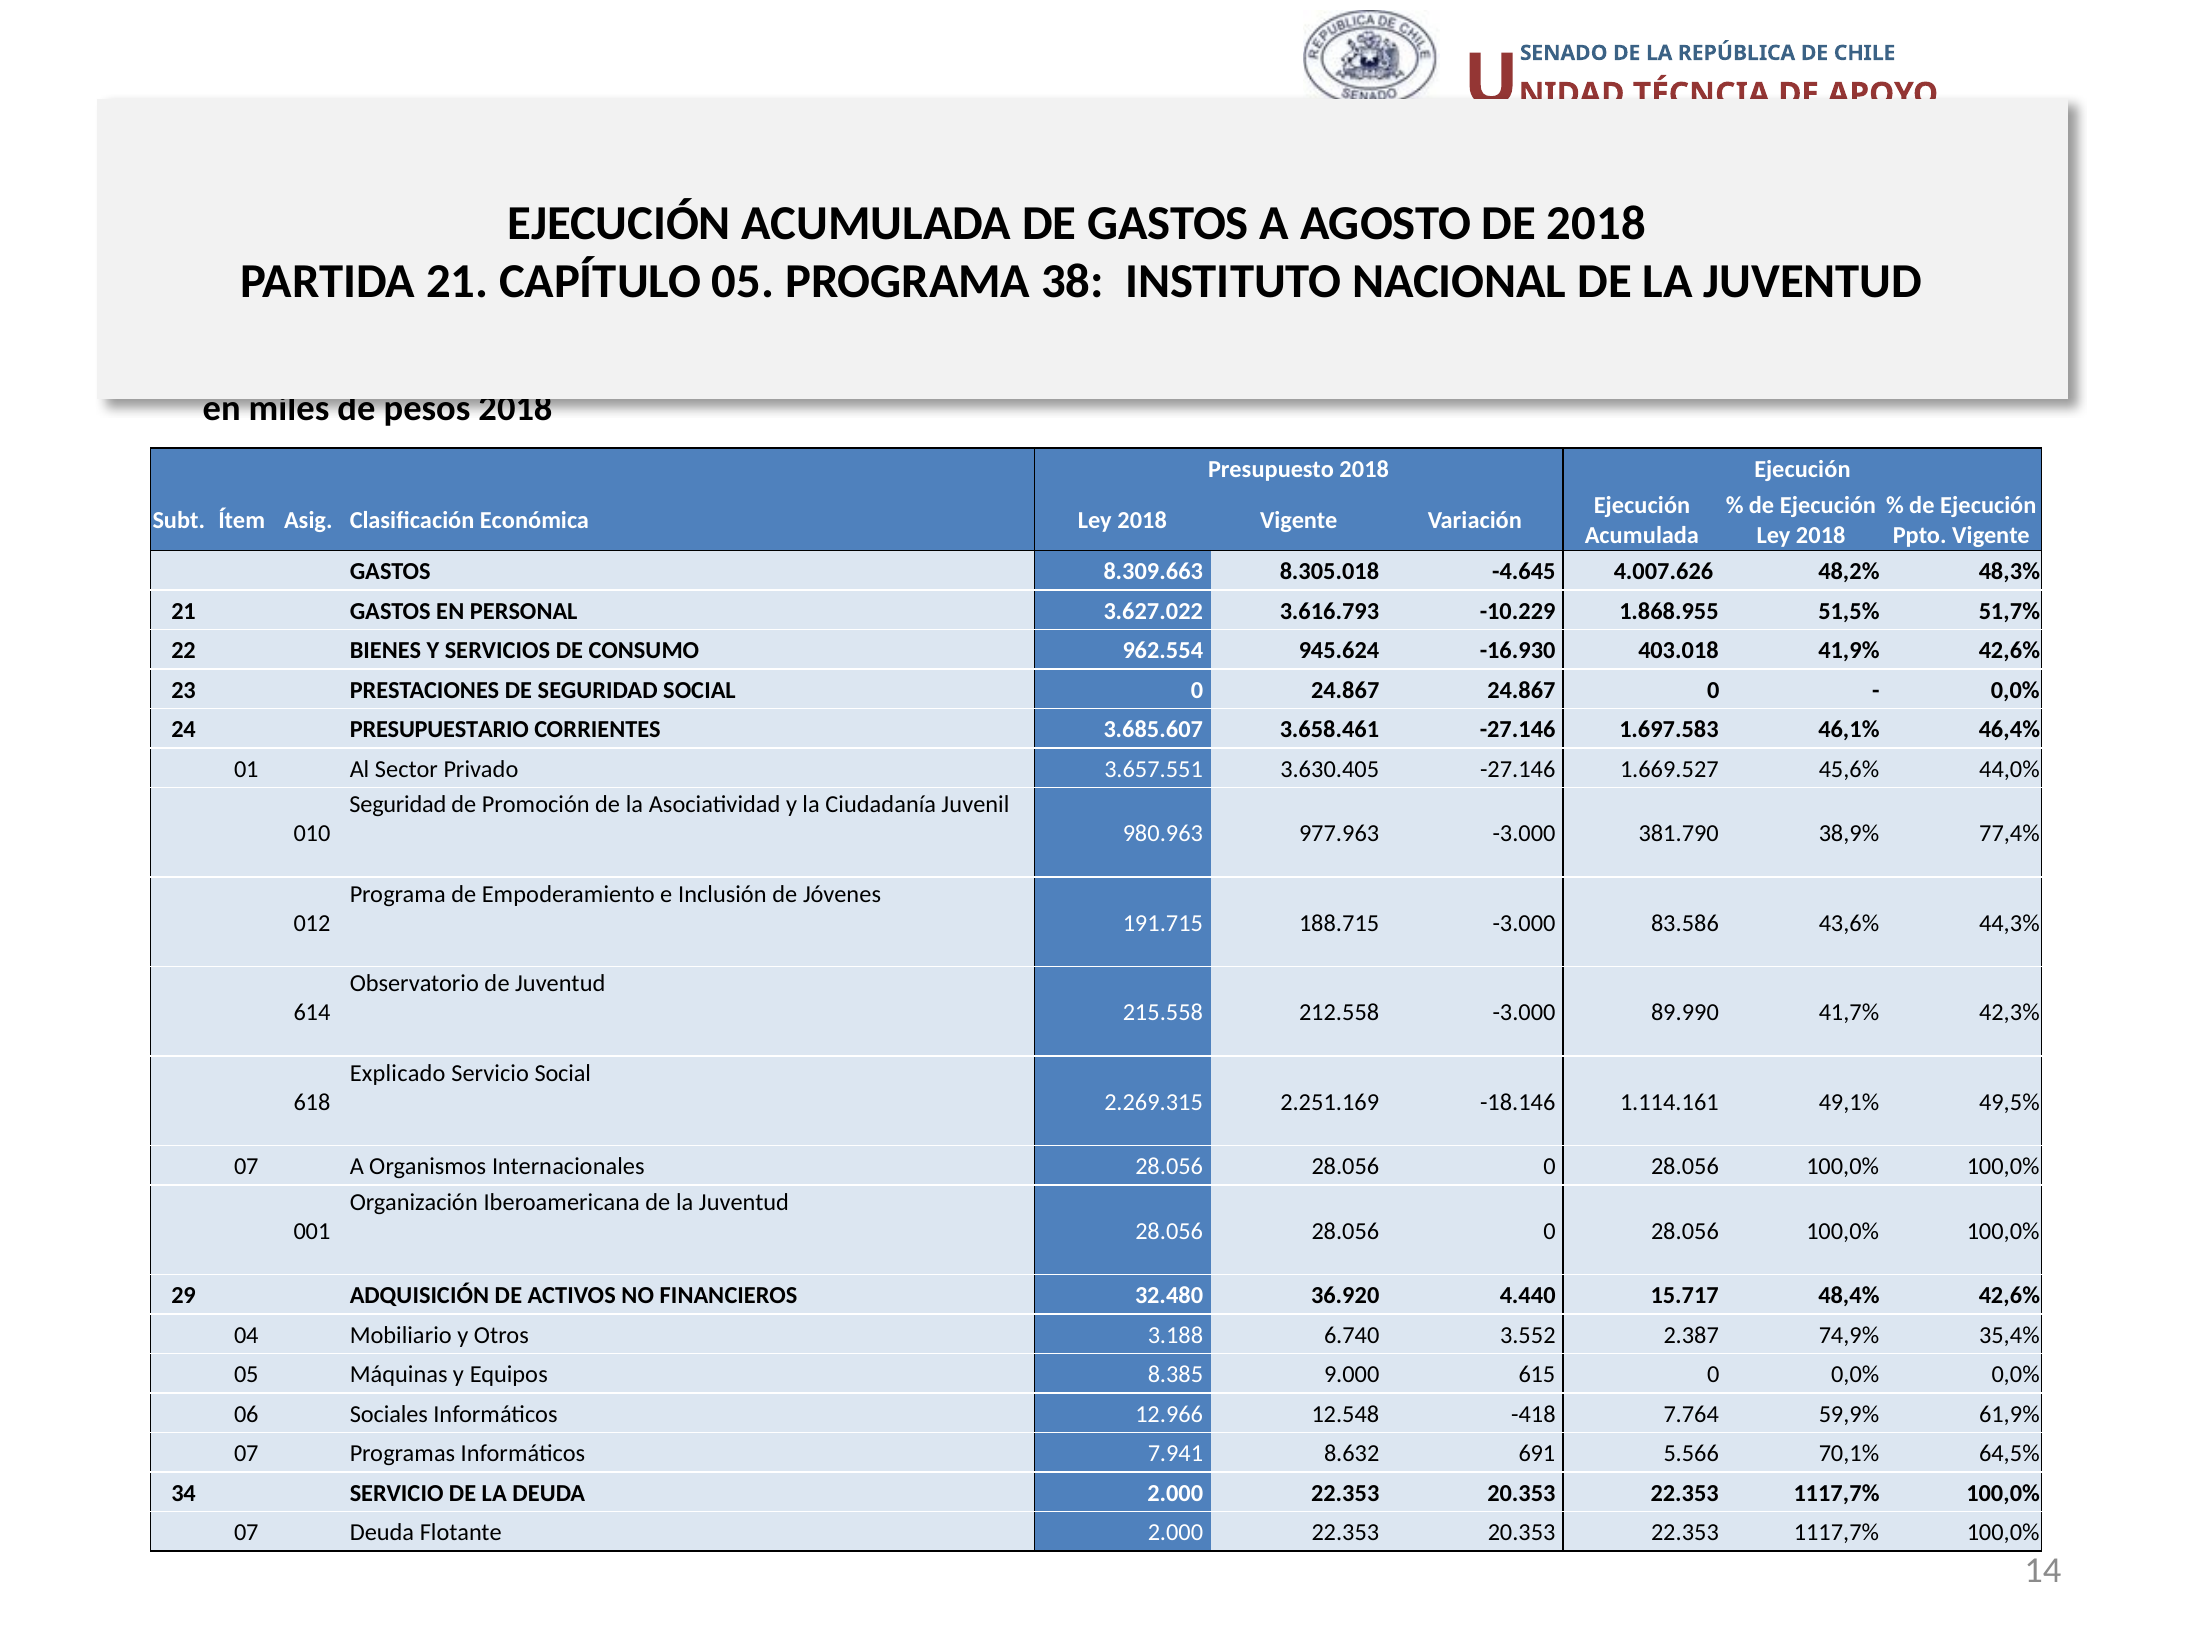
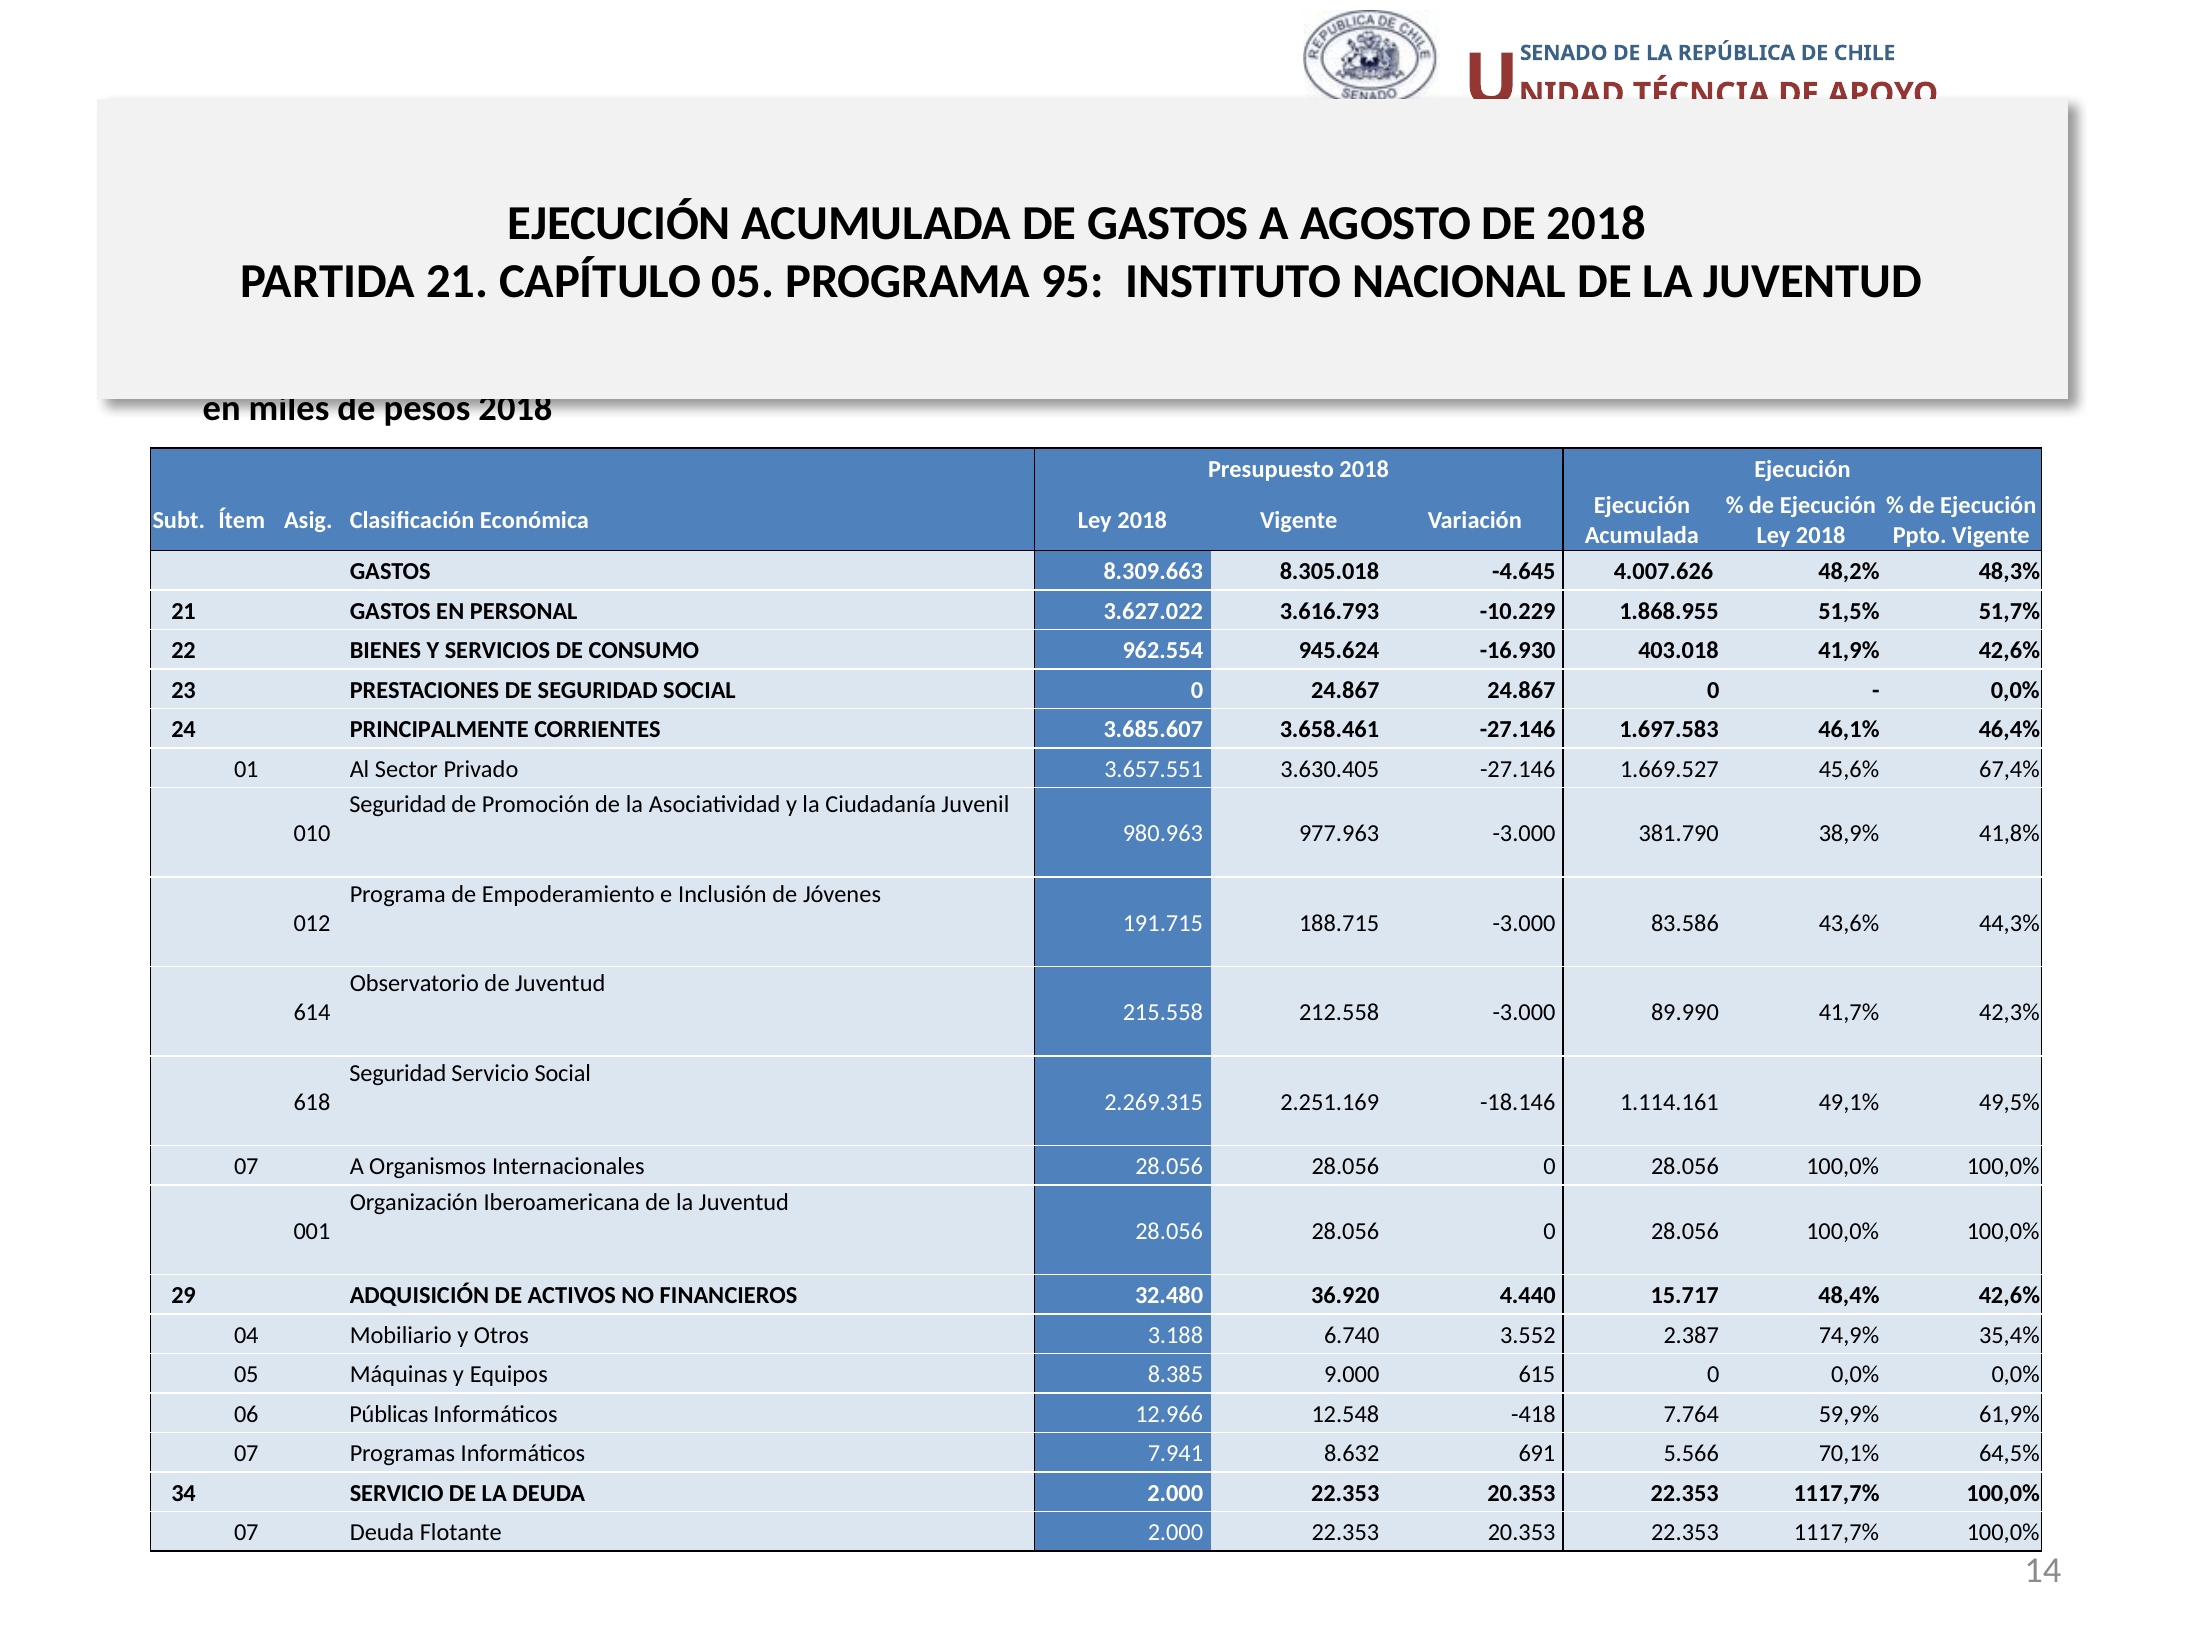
38: 38 -> 95 (1072, 282)
24 PRESUPUESTARIO: PRESUPUESTARIO -> PRINCIPALMENTE (439, 729)
44,0%: 44,0% -> 67,4% (2009, 769)
77,4%: 77,4% -> 41,8% (2009, 833)
Explicado: Explicado -> Seguridad (398, 1073)
Sociales: Sociales -> Públicas (389, 1414)
